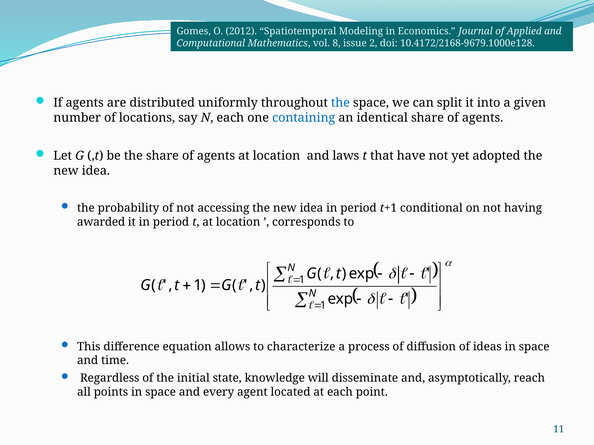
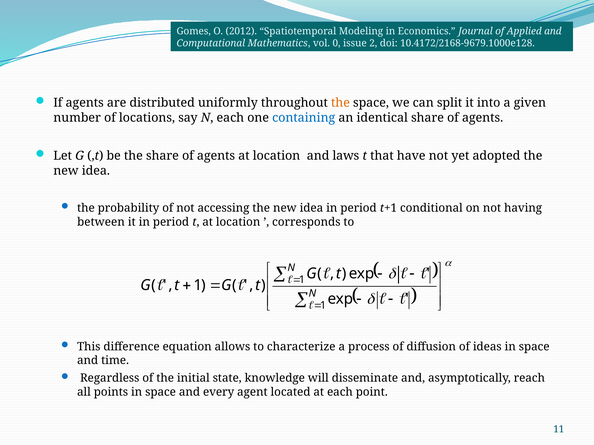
8: 8 -> 0 (337, 43)
the colour: blue -> orange (340, 103)
awarded: awarded -> between (101, 222)
